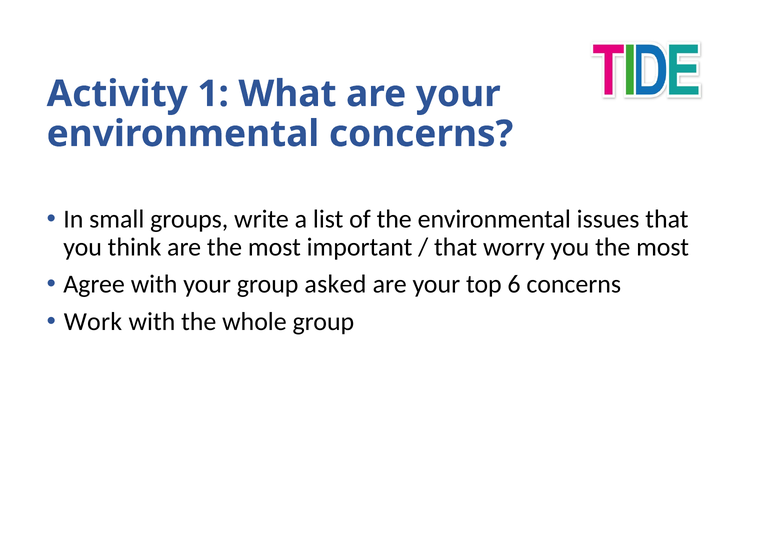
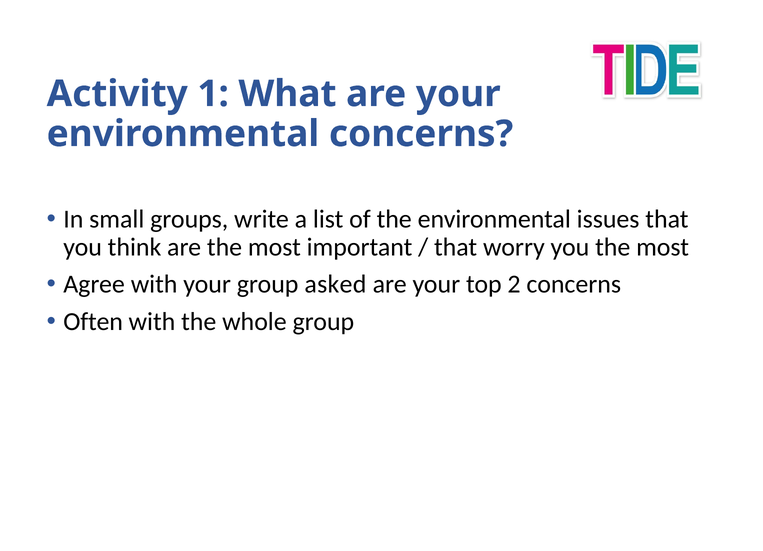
6: 6 -> 2 (514, 285)
Work: Work -> Often (93, 322)
